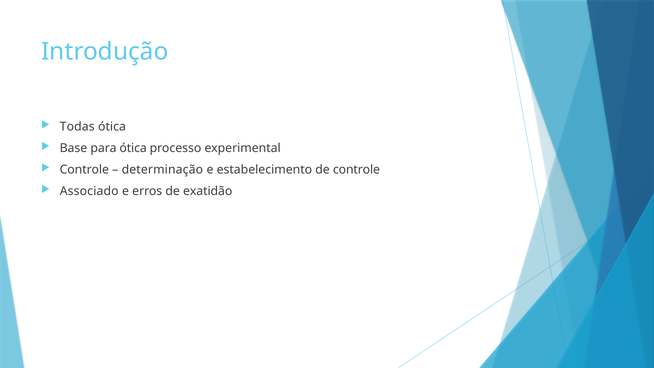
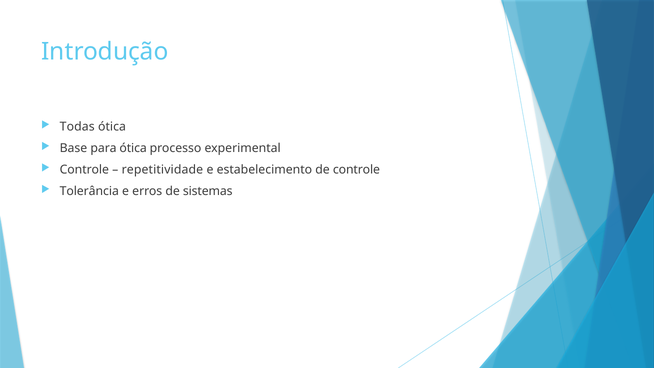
determinação: determinação -> repetitividade (162, 170)
Associado: Associado -> Tolerância (89, 191)
exatidão: exatidão -> sistemas (208, 191)
